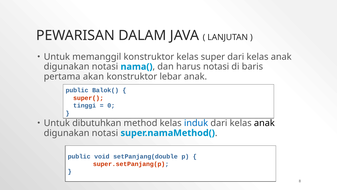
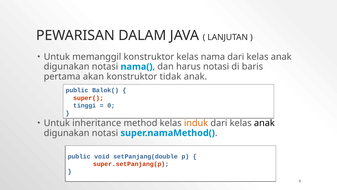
super: super -> nama (213, 57)
lebar: lebar -> tidak (170, 76)
dibutuhkan: dibutuhkan -> inheritance (97, 123)
induk colour: blue -> orange (196, 123)
